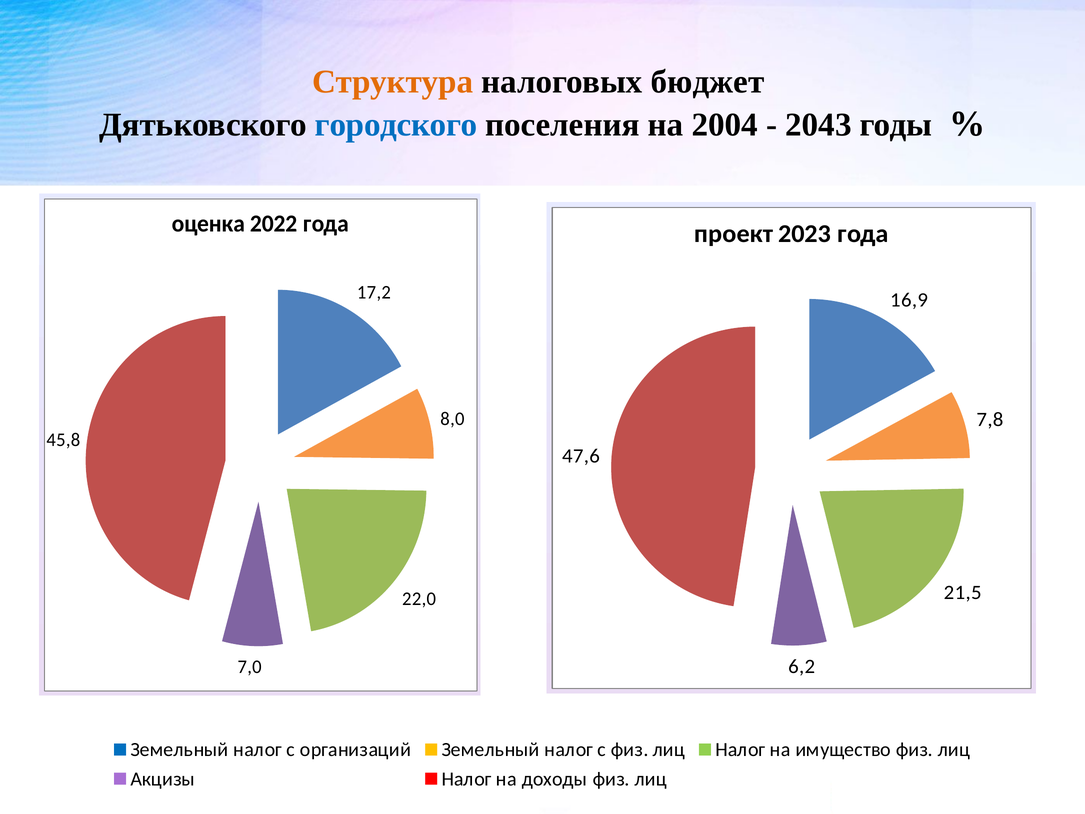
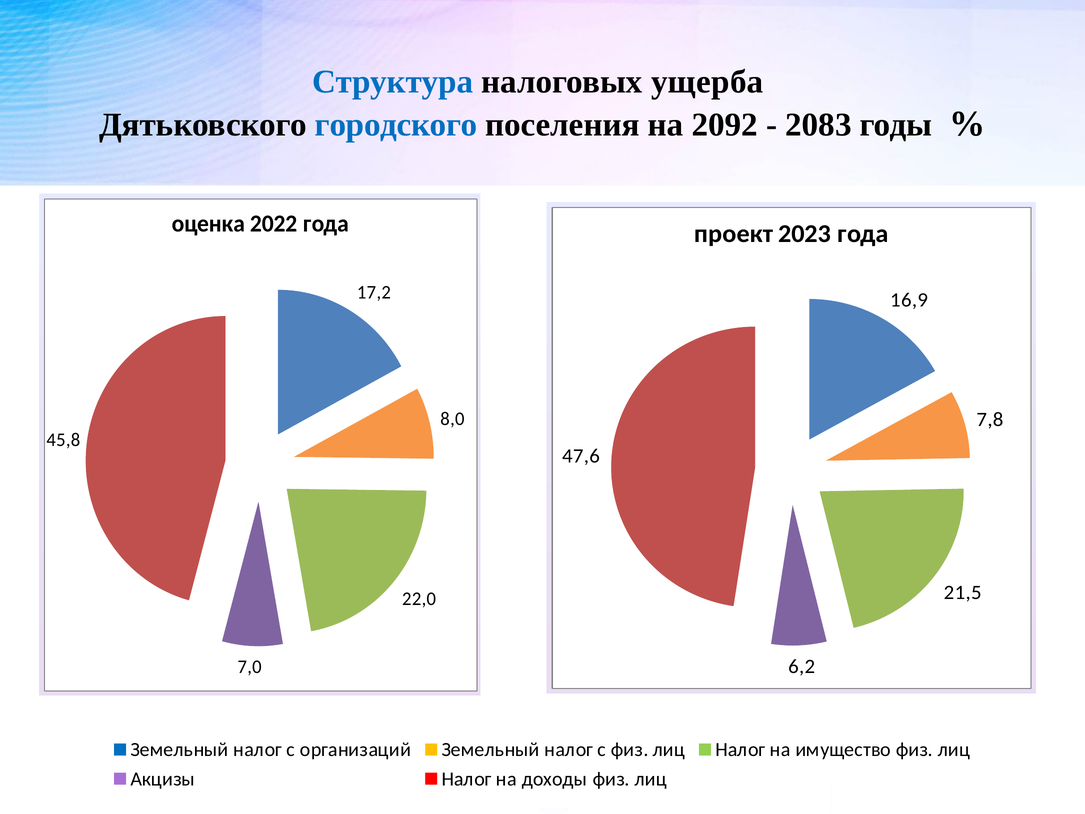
Структура colour: orange -> blue (393, 82)
бюджет: бюджет -> ущерба (707, 82)
2004: 2004 -> 2092 (725, 125)
2043: 2043 -> 2083 (818, 125)
